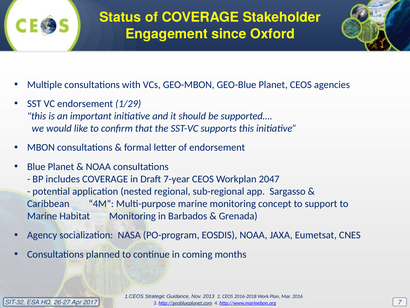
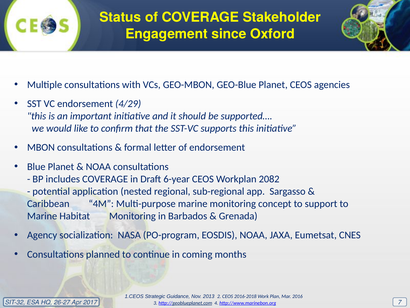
1/29: 1/29 -> 4/29 (128, 104)
7-year: 7-year -> 6-year (177, 179)
2047: 2047 -> 2082 (269, 179)
